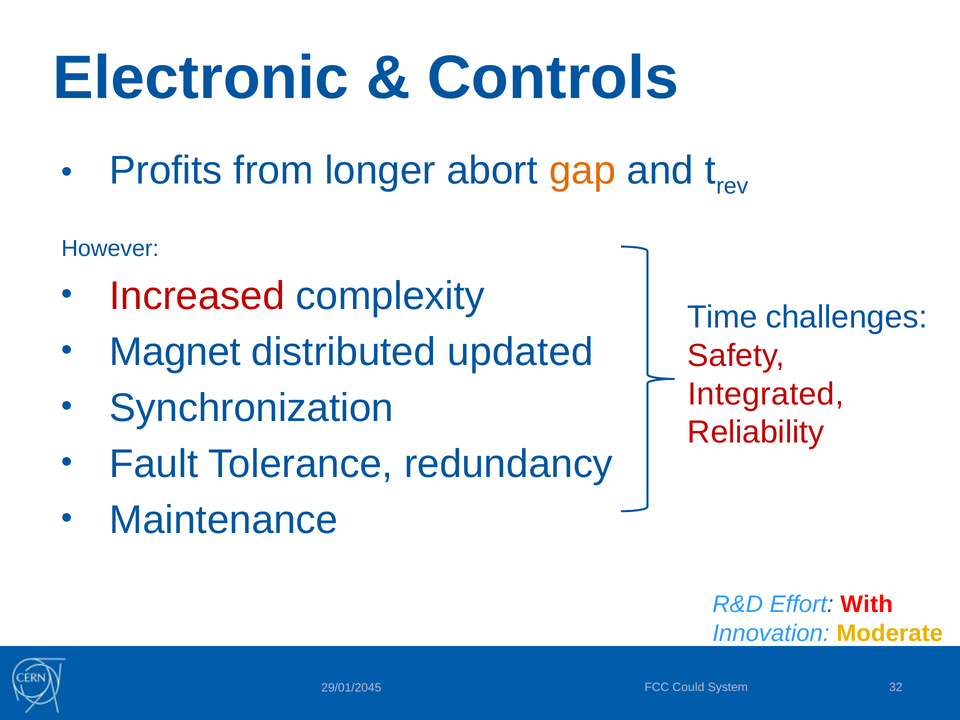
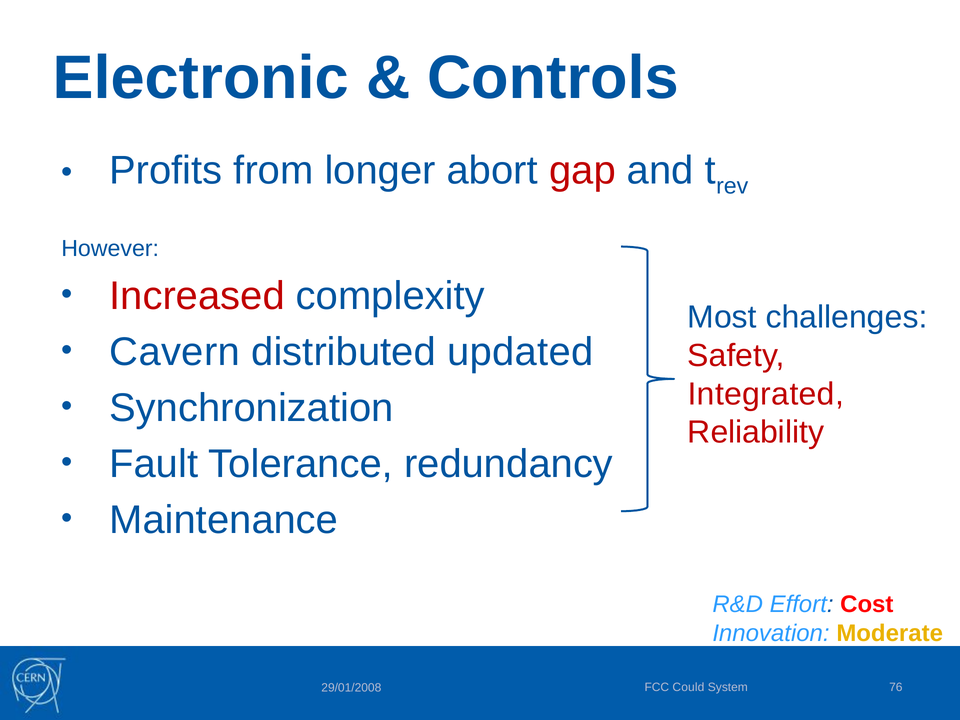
gap colour: orange -> red (582, 171)
Time: Time -> Most (722, 317)
Magnet: Magnet -> Cavern (175, 352)
With: With -> Cost (867, 604)
32: 32 -> 76 (896, 687)
29/01/2045: 29/01/2045 -> 29/01/2008 (351, 688)
